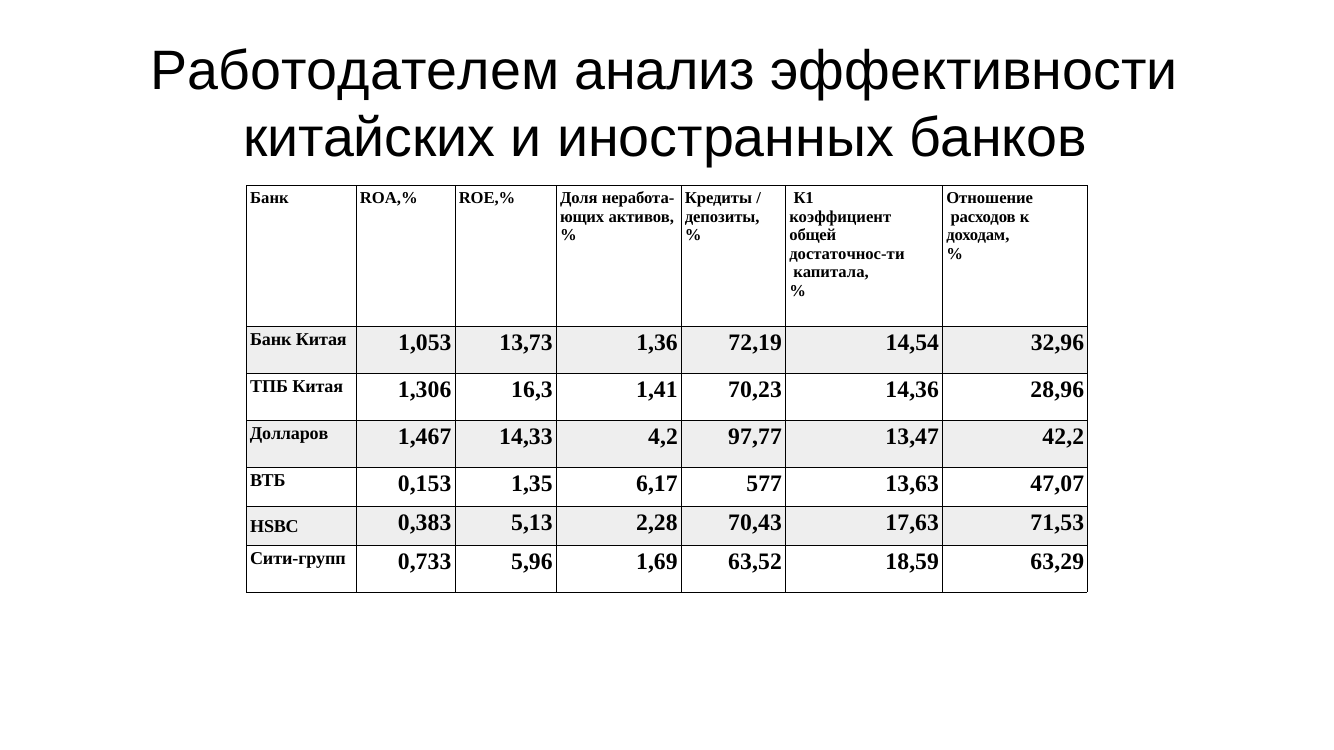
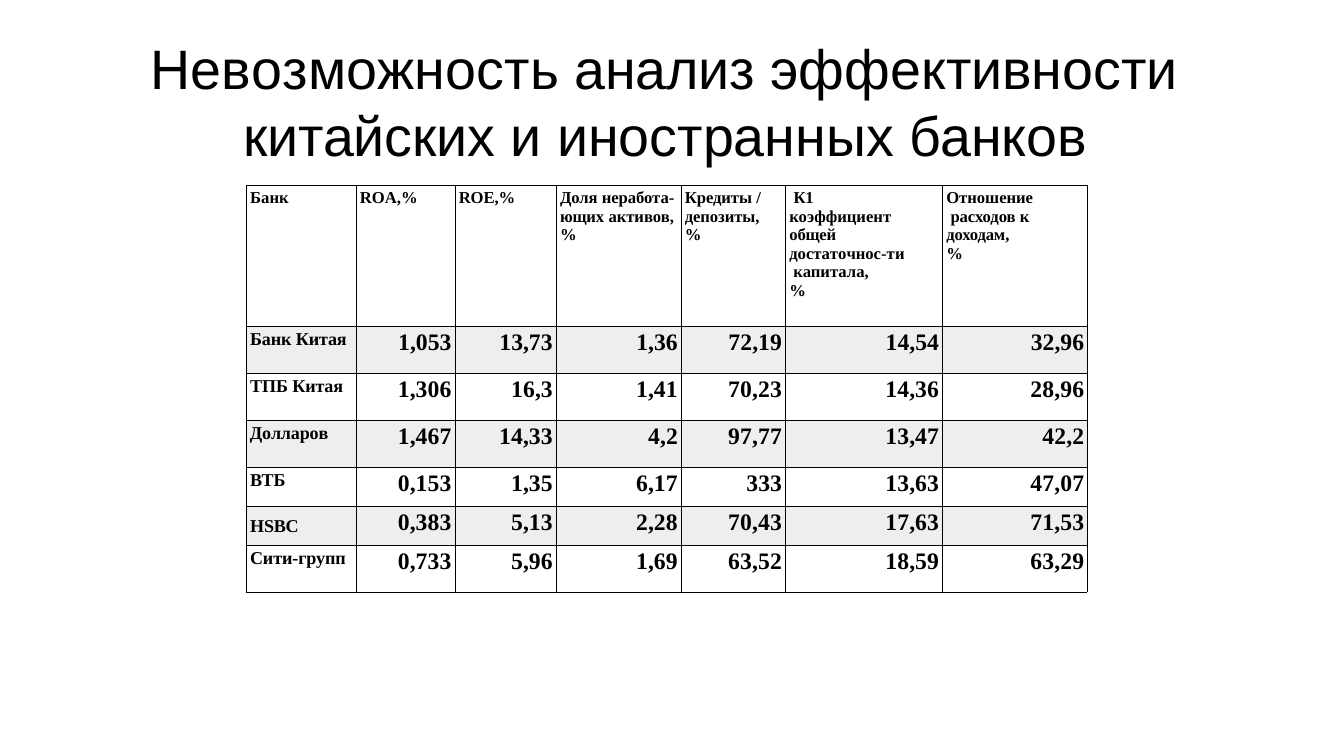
Работодателем: Работодателем -> Невозможность (355, 72)
577: 577 -> 333 (764, 484)
